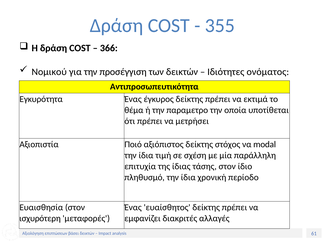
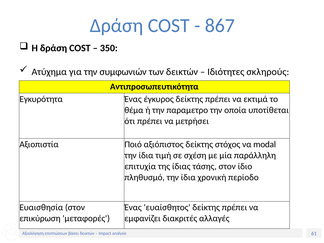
355: 355 -> 867 (220, 26)
366: 366 -> 350 (109, 48)
Νομικού: Νομικού -> Ατύχημα (49, 72)
προσέγγιση: προσέγγιση -> συμφωνιών (123, 72)
ονόματος: ονόματος -> σκληρούς (268, 72)
ισχυρότερη: ισχυρότερη -> επικύρωση (40, 218)
